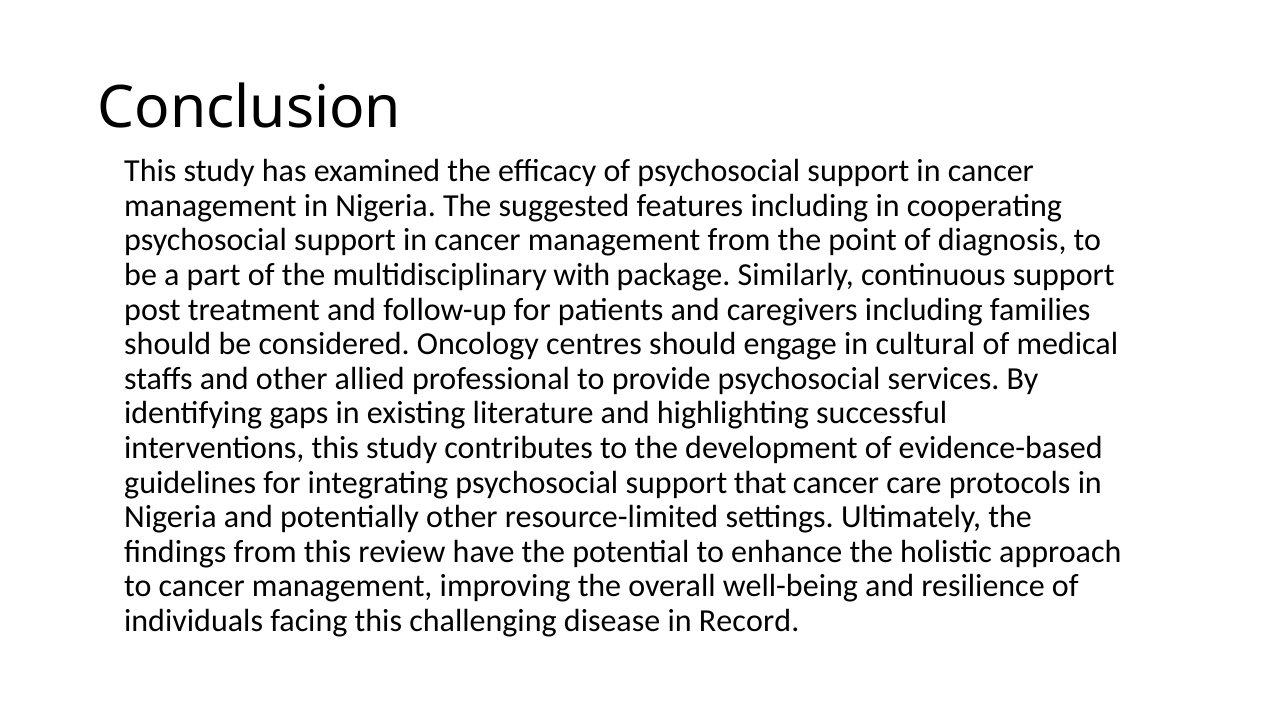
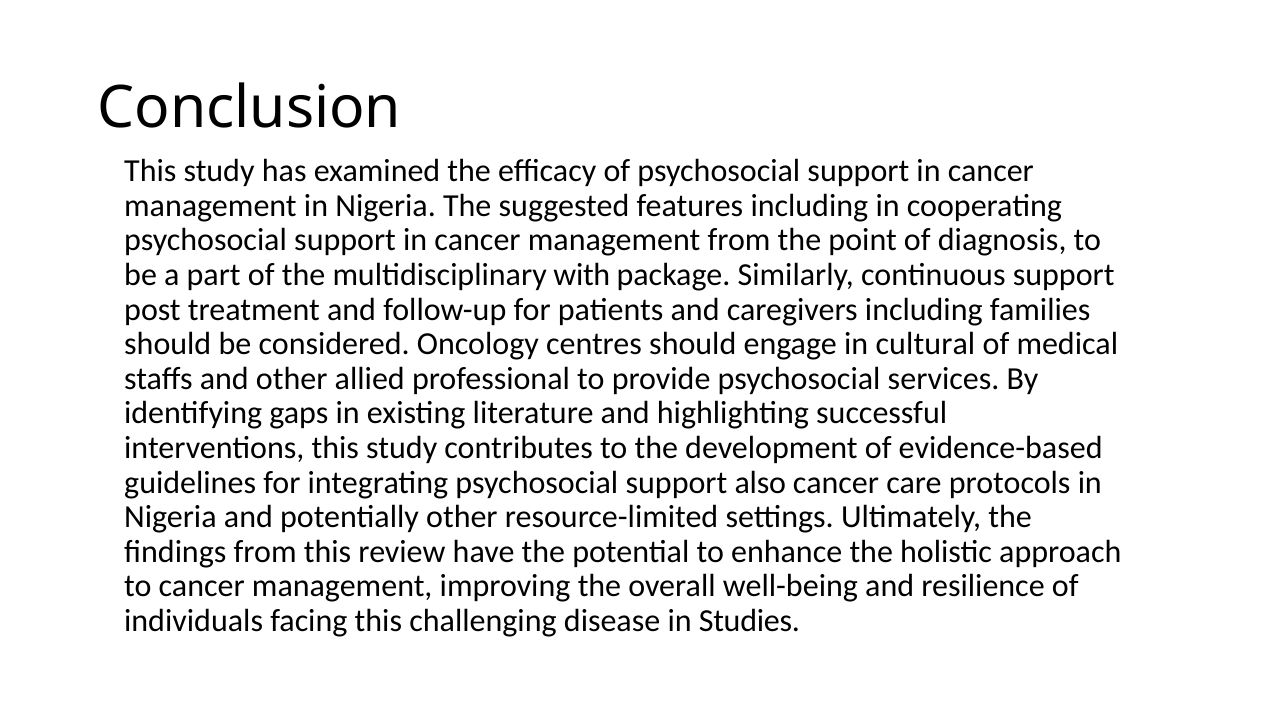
that: that -> also (760, 482)
Record: Record -> Studies (749, 621)
